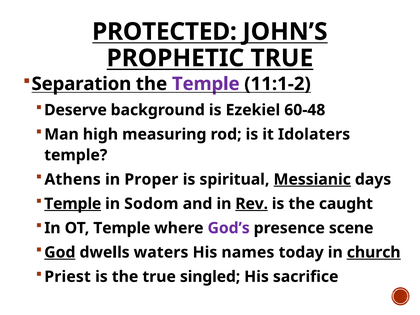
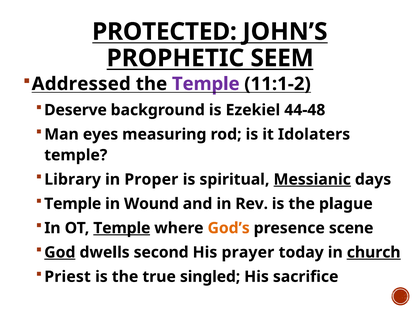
PROPHETIC TRUE: TRUE -> SEEM (282, 58)
Separation: Separation -> Addressed (81, 84)
60-48: 60-48 -> 44-48 (305, 110)
high: high -> eyes (101, 134)
Athens: Athens -> Library (73, 179)
Temple underline: present -> none (73, 204)
Sodom: Sodom -> Wound (151, 204)
Rev underline: present -> none (252, 204)
caught: caught -> plague (346, 204)
Temple underline: none -> present (122, 228)
God’s colour: purple -> orange (229, 228)
waters: waters -> second (161, 252)
names: names -> prayer (248, 252)
